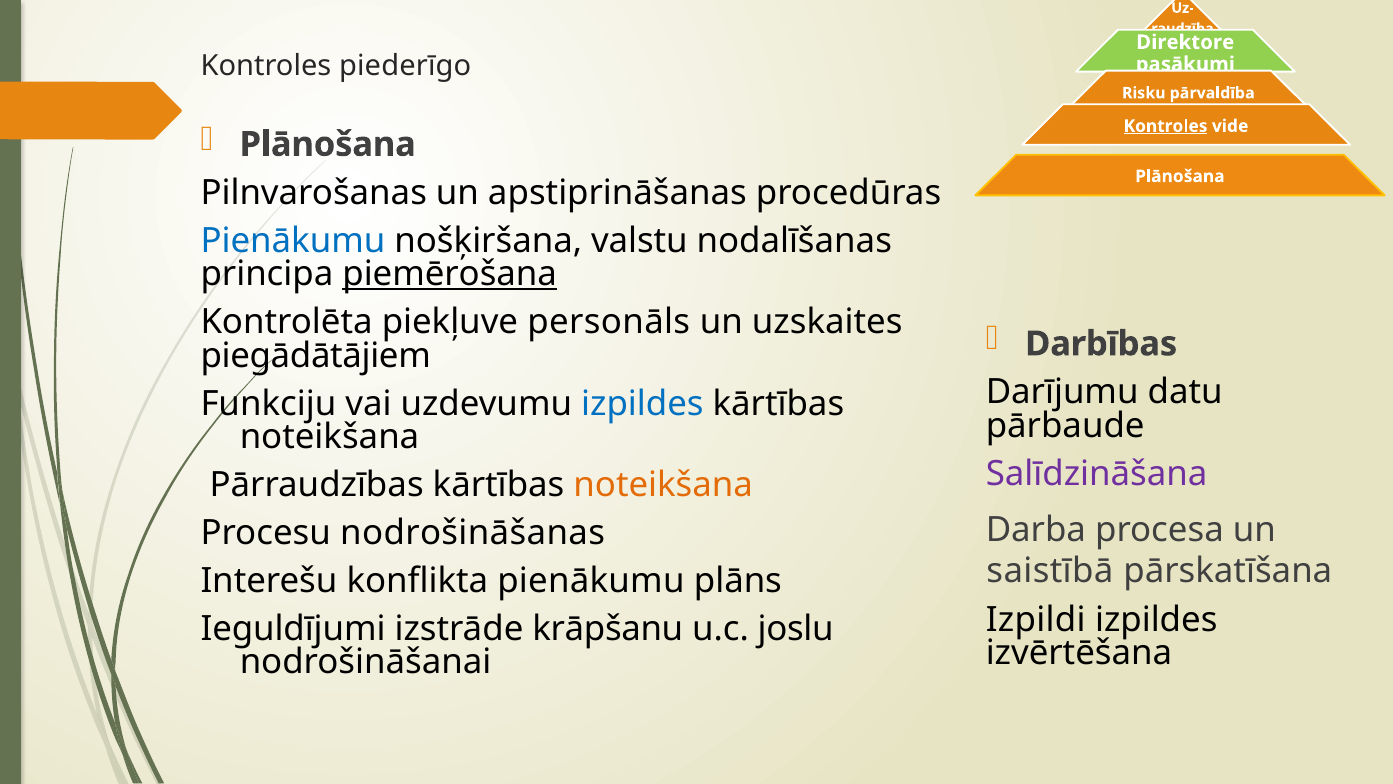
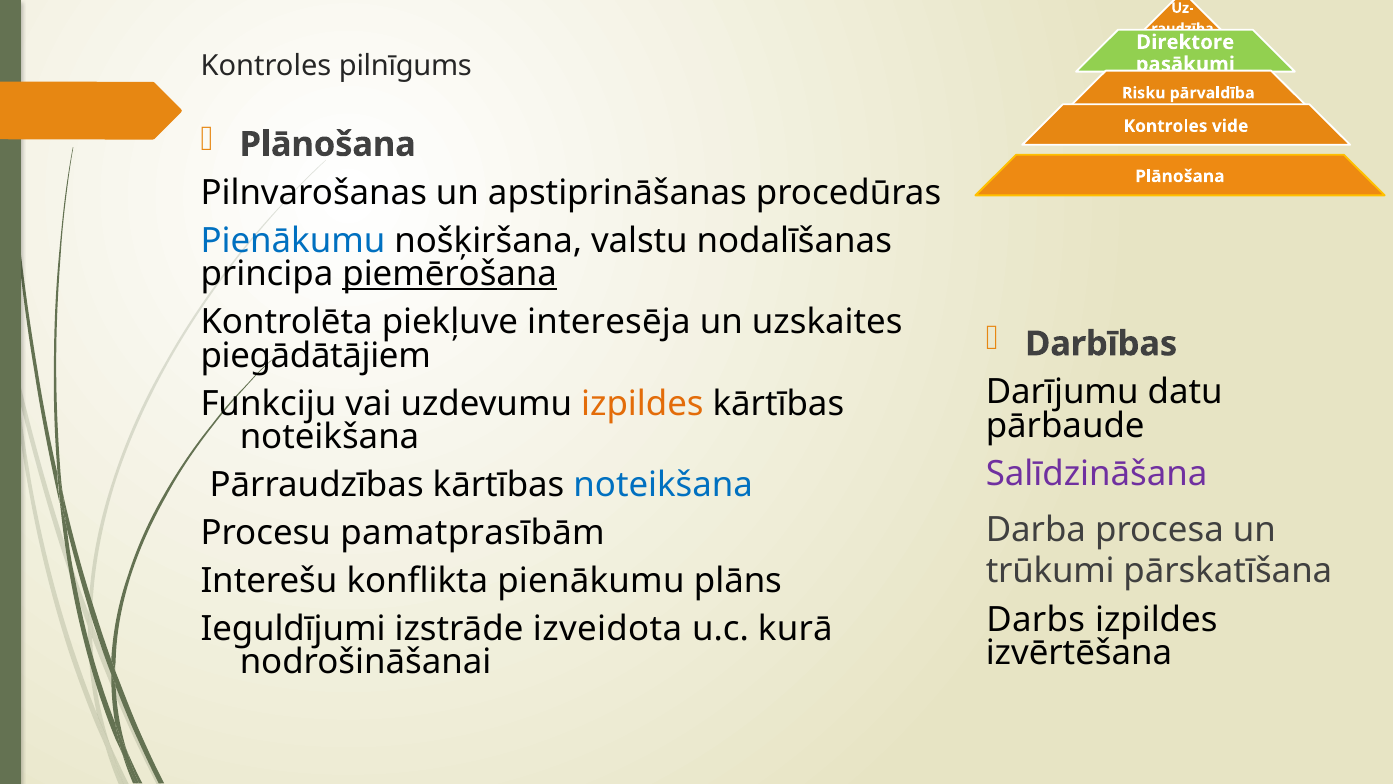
piederīgo: piederīgo -> pilnīgums (405, 66)
Kontroles underline: present -> none (1166, 126)
personāls: personāls -> interesēja (609, 322)
izpildes colour: blue -> orange (642, 403)
noteikšana colour: orange -> blue (663, 485)
nodrošināšanas: nodrošināšanas -> pamatprasībām (473, 533)
saistībā: saistībā -> trūkumi (1050, 571)
Izpildi: Izpildi -> Darbs (1036, 619)
krāpšanu: krāpšanu -> izveidota (607, 629)
joslu: joslu -> kurā (795, 629)
